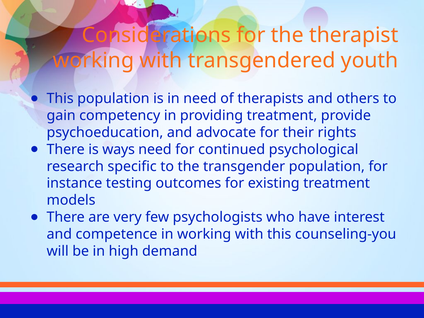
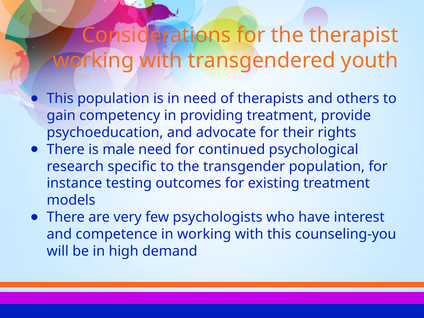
ways: ways -> male (119, 149)
